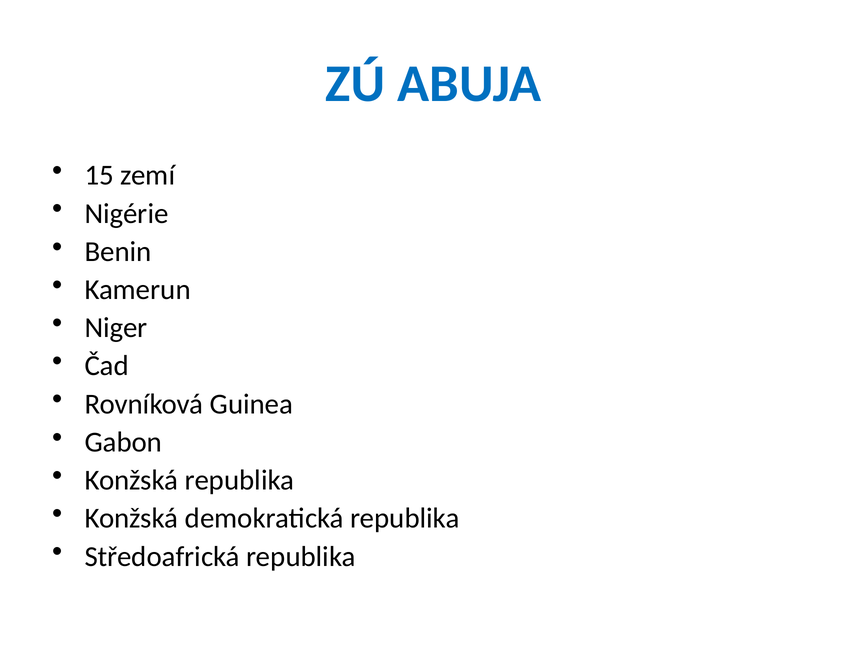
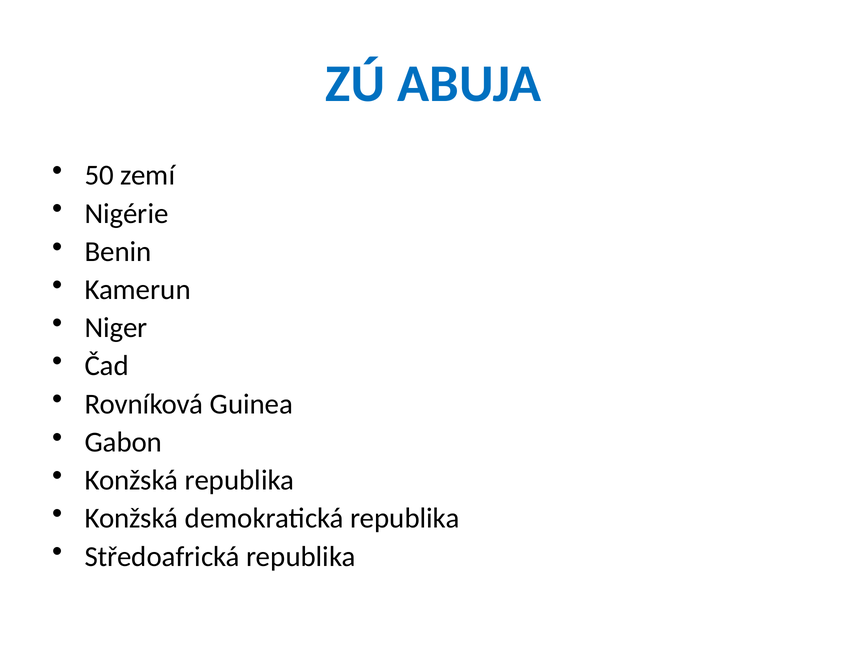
15: 15 -> 50 (99, 175)
